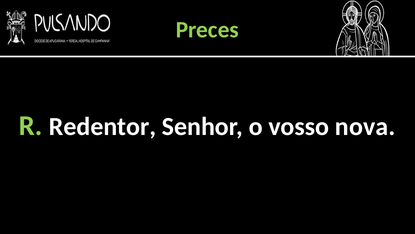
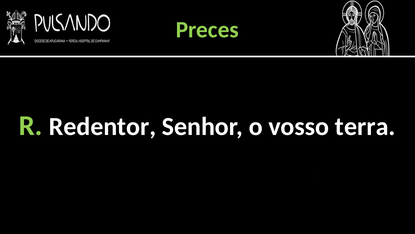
nova: nova -> terra (365, 126)
